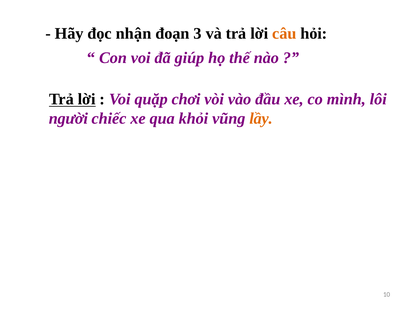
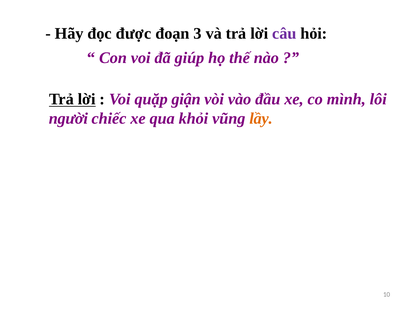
nhận: nhận -> được (134, 34)
câu colour: orange -> purple (284, 34)
chơi: chơi -> giận (186, 99)
